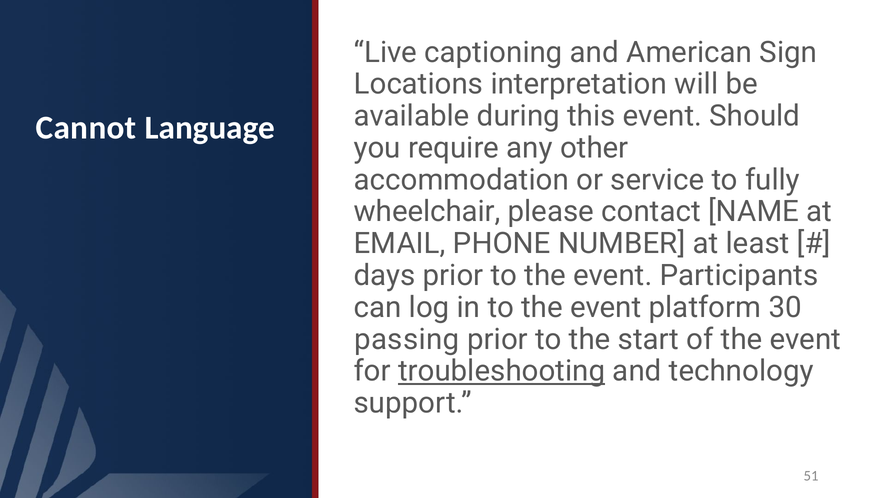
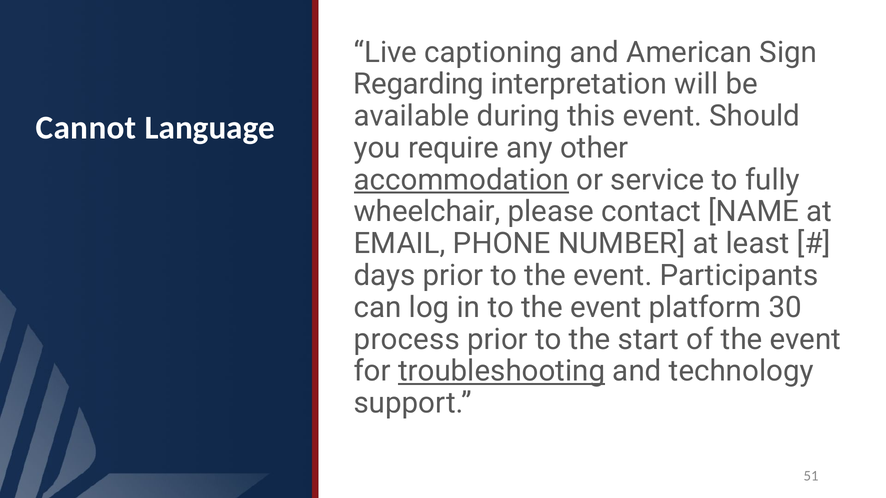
Locations: Locations -> Regarding (419, 84)
accommodation underline: none -> present (461, 180)
passing: passing -> process (407, 340)
